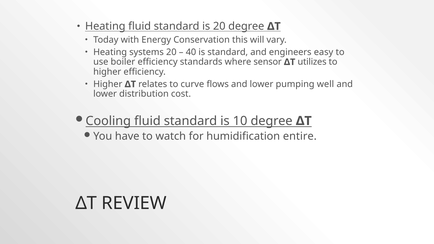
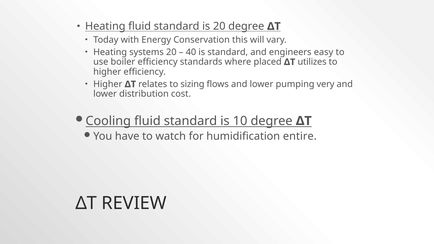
sensor: sensor -> placed (268, 62)
curve: curve -> sizing (192, 84)
well: well -> very (326, 84)
